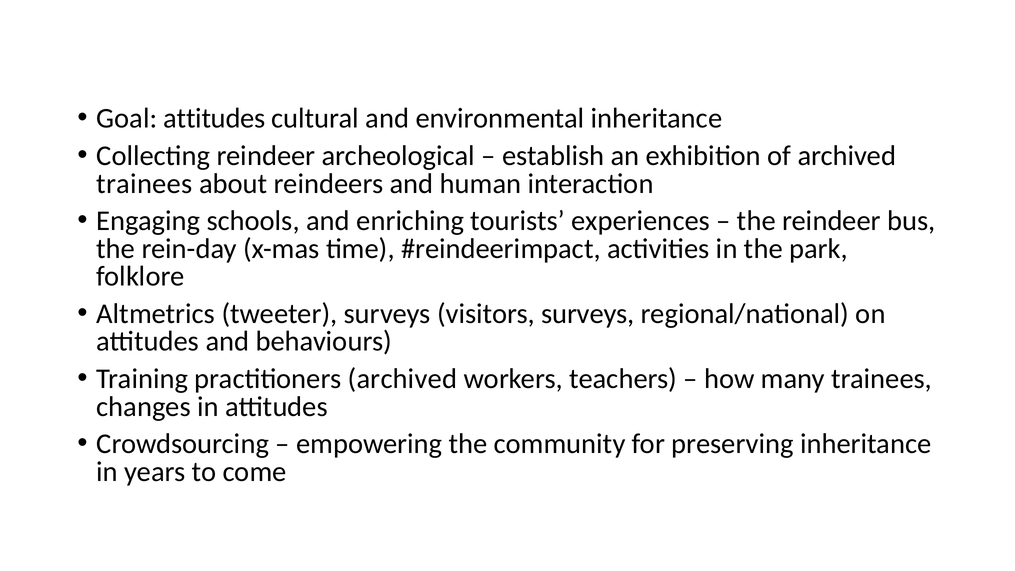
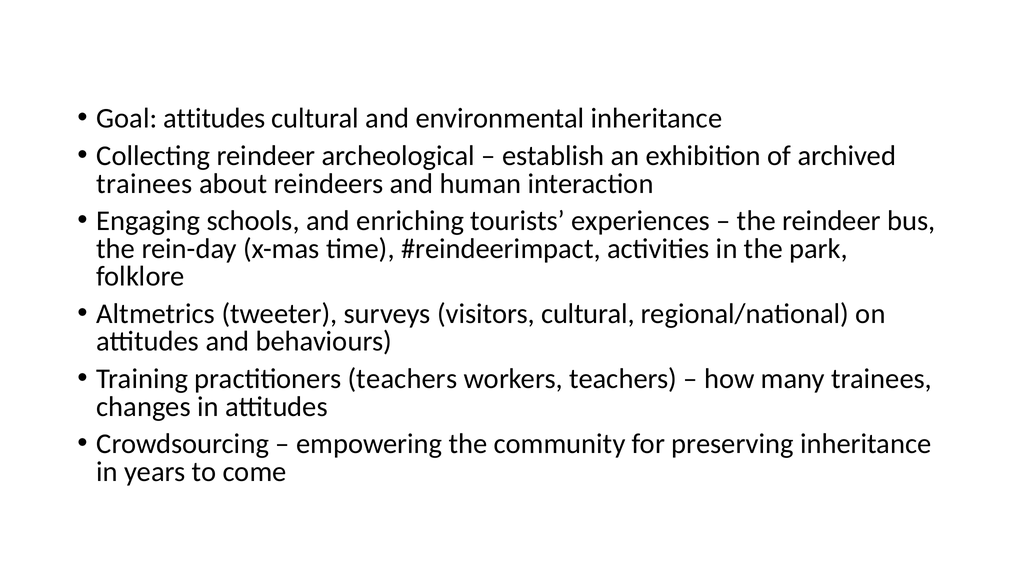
visitors surveys: surveys -> cultural (588, 314)
practitioners archived: archived -> teachers (402, 379)
